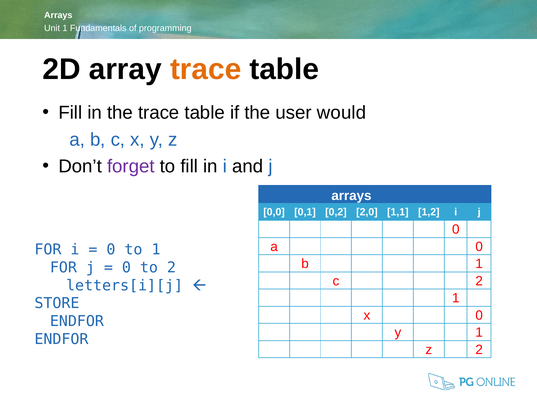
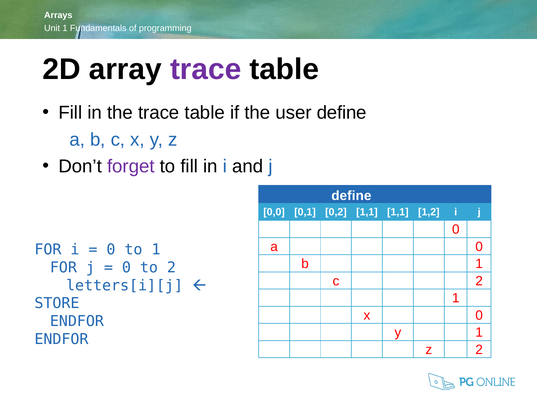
trace colour: orange -> purple (206, 69)
user would: would -> define (342, 113)
arrays: arrays -> define (351, 196)
0,2 2,0: 2,0 -> 1,1 (367, 212)
